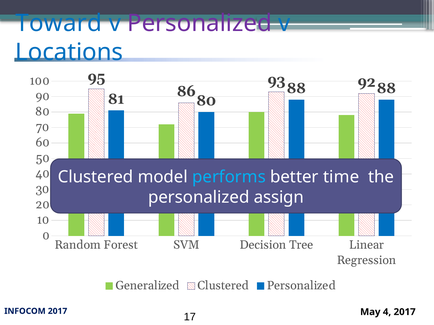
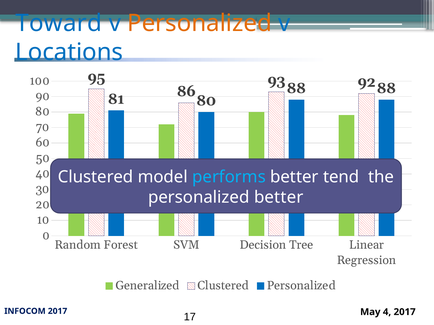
Personalized colour: purple -> orange (200, 23)
time: time -> tend (341, 177)
personalized assign: assign -> better (279, 198)
